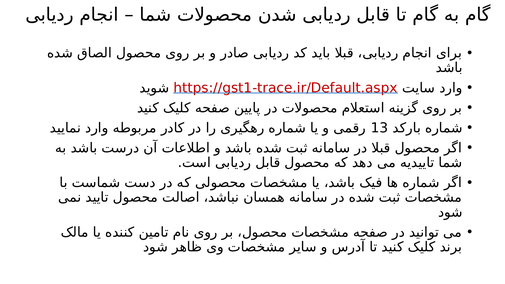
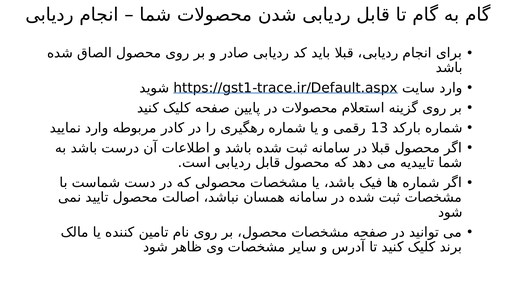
https://gst1-trace.ir/Default.aspx colour: red -> black (285, 88)
